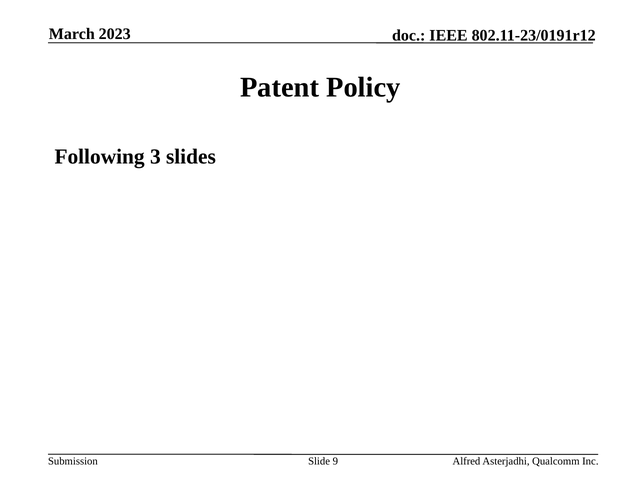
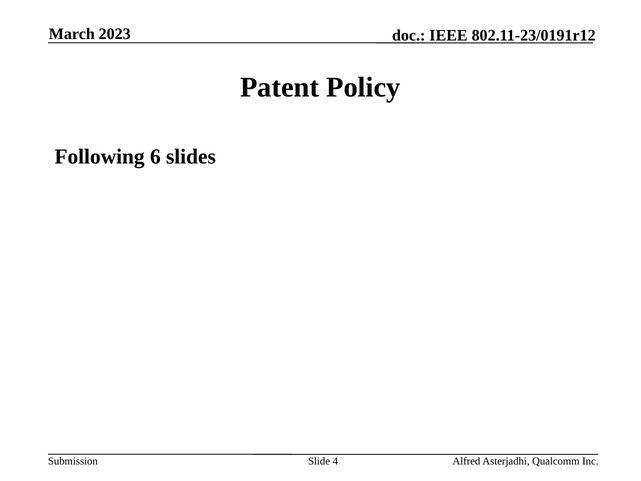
3: 3 -> 6 (155, 156)
9: 9 -> 4 (335, 461)
